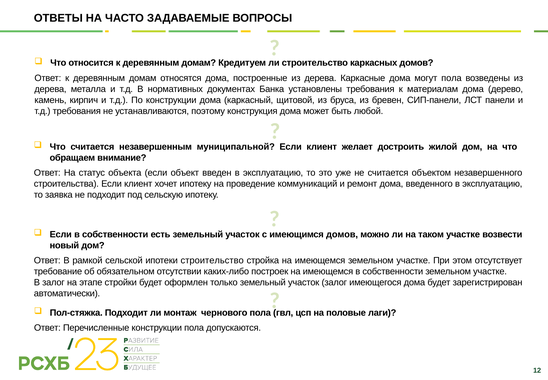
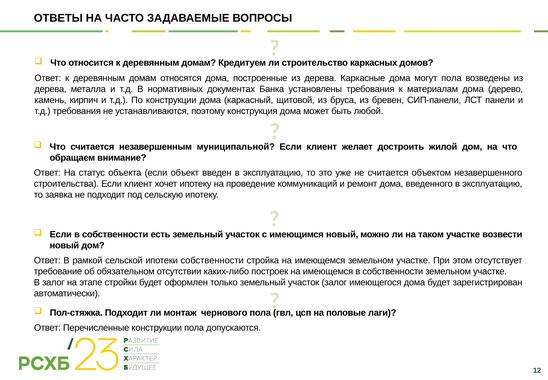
имеющимся домов: домов -> новый (342, 234)
ипотеки строительство: строительство -> собственности (212, 260)
